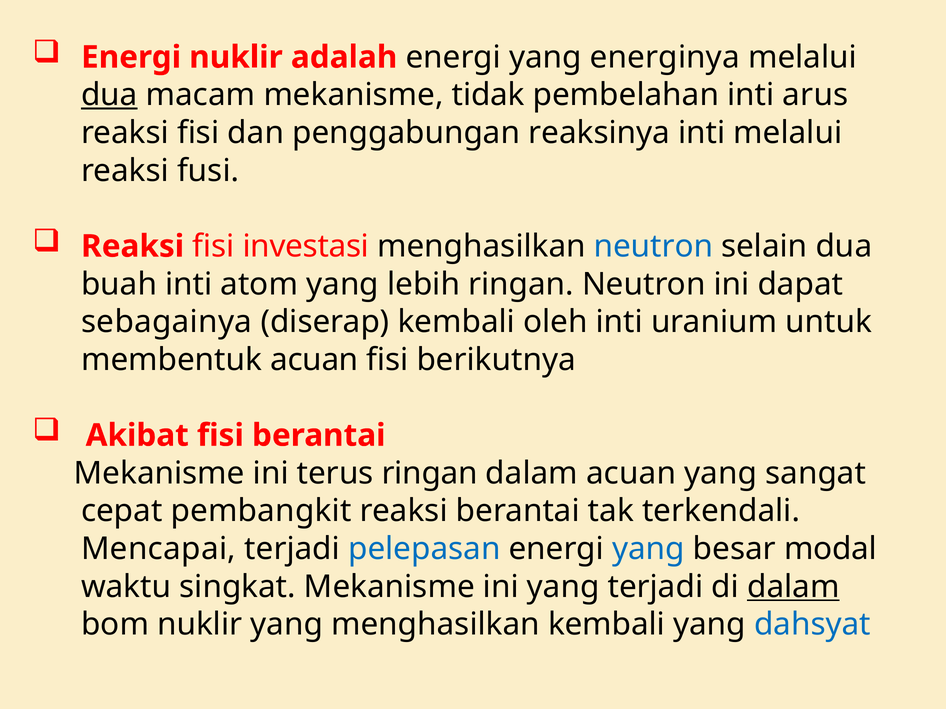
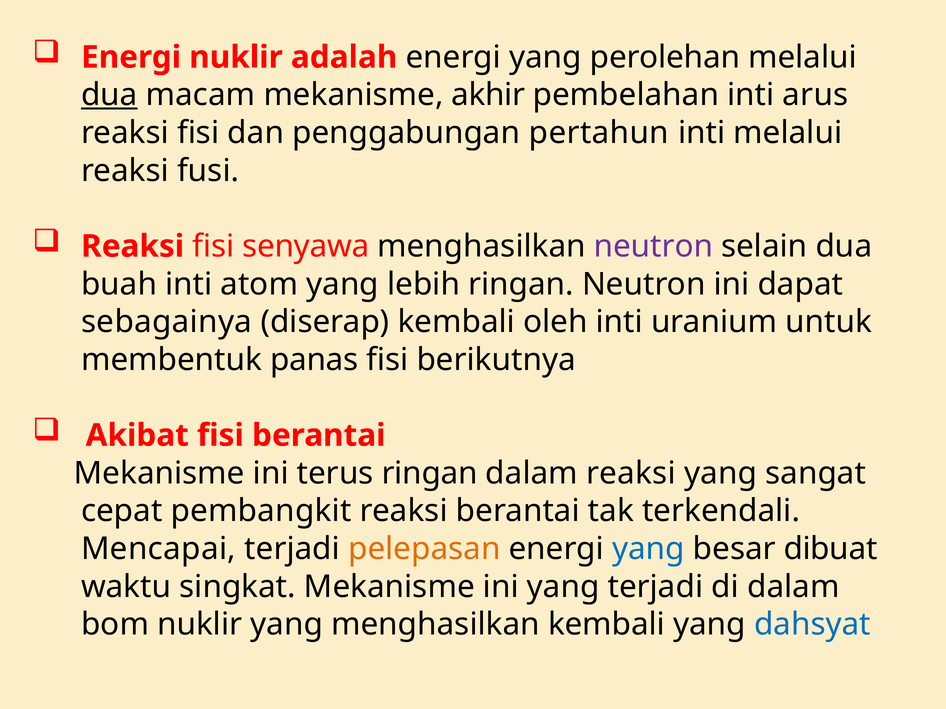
energinya: energinya -> perolehan (665, 57)
tidak: tidak -> akhir (488, 95)
reaksinya: reaksinya -> pertahun (599, 133)
investasi: investasi -> senyawa (306, 247)
neutron colour: blue -> purple (653, 247)
membentuk acuan: acuan -> panas (314, 360)
dalam acuan: acuan -> reaksi (631, 474)
pelepasan colour: blue -> orange (424, 549)
modal: modal -> dibuat (830, 549)
dalam underline: present -> none (793, 587)
